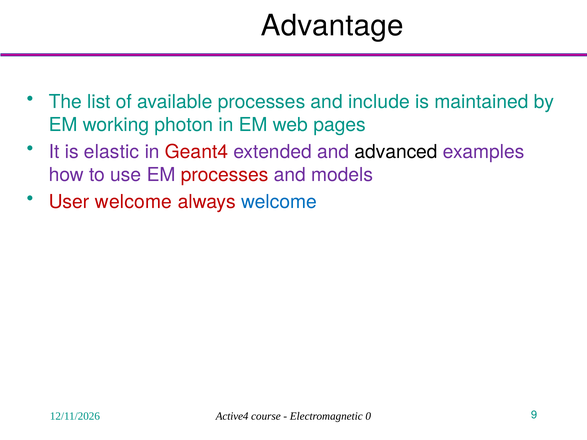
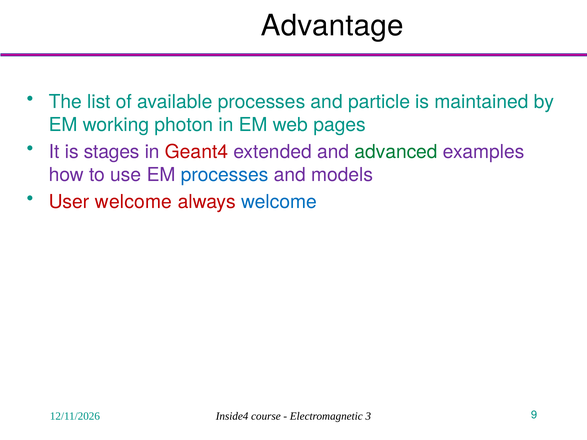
include: include -> particle (379, 102)
elastic: elastic -> stages (112, 152)
advanced colour: black -> green (396, 152)
processes colour: red -> blue (225, 175)
Active4: Active4 -> Inside4 (232, 417)
0: 0 -> 3 (368, 417)
